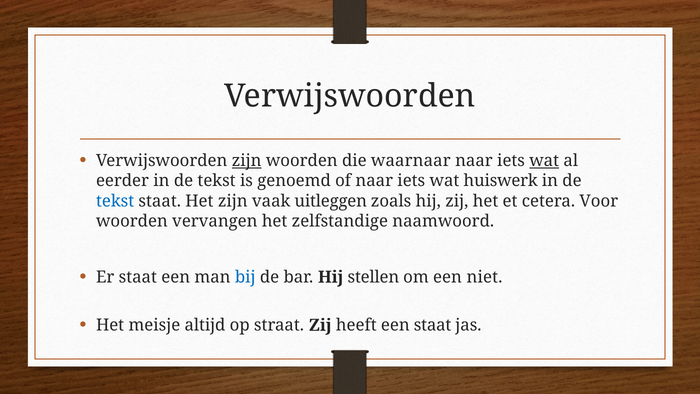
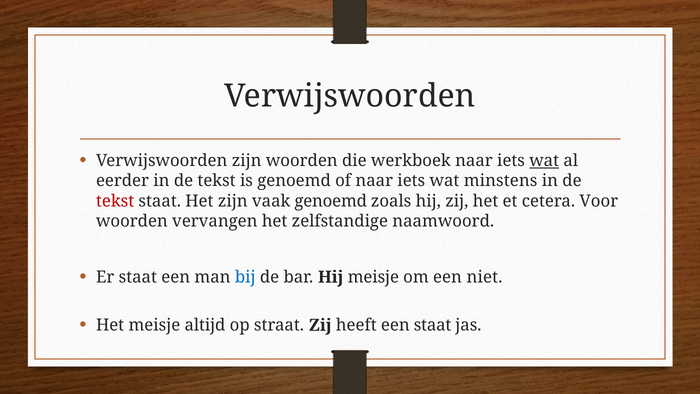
zijn underline: present -> none (247, 161)
waarnaar: waarnaar -> werkboek (411, 161)
huiswerk: huiswerk -> minstens (501, 181)
tekst colour: blue -> red (115, 201)
vaak uitleggen: uitleggen -> genoemd (331, 201)
Hij stellen: stellen -> meisje (373, 277)
